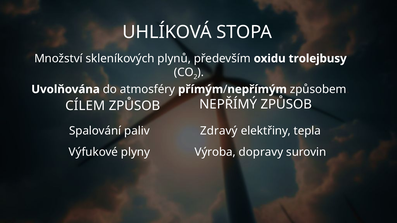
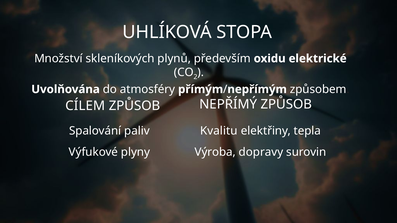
trolejbusy: trolejbusy -> elektrické (318, 59)
Zdravý: Zdravý -> Kvalitu (219, 131)
